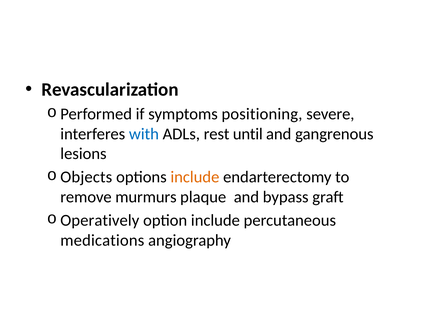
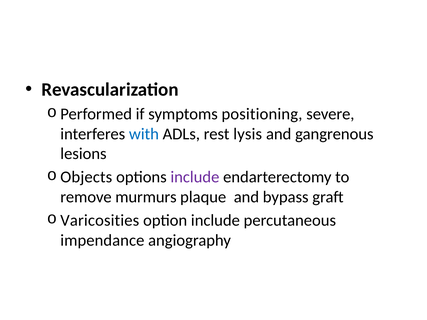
until: until -> lysis (248, 134)
include colour: orange -> purple (195, 177)
Operatively: Operatively -> Varicosities (100, 220)
medications: medications -> impendance (102, 240)
